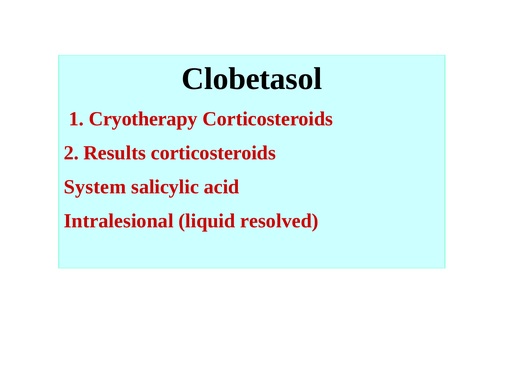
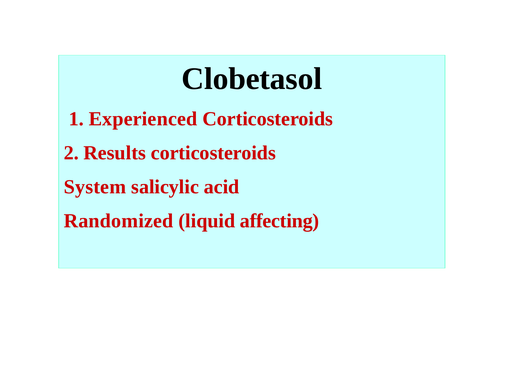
Cryotherapy: Cryotherapy -> Experienced (143, 119)
Intralesional: Intralesional -> Randomized (119, 221)
resolved: resolved -> affecting (280, 221)
